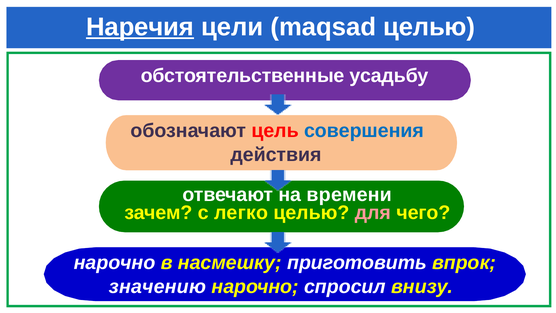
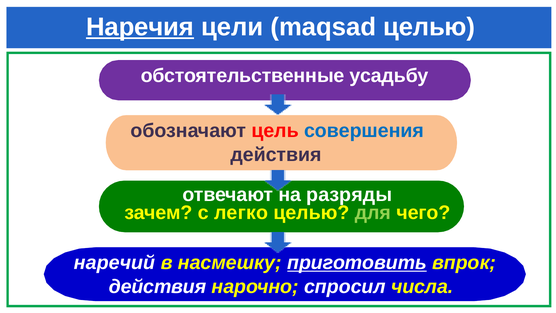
времени: времени -> разряды (349, 195)
для colour: pink -> light green (373, 213)
нарочно: нарочно -> наречий (115, 263)
приготовить underline: none -> present (357, 263)
значению: значению -> действия (158, 287)
внизу: внизу -> числа (422, 287)
